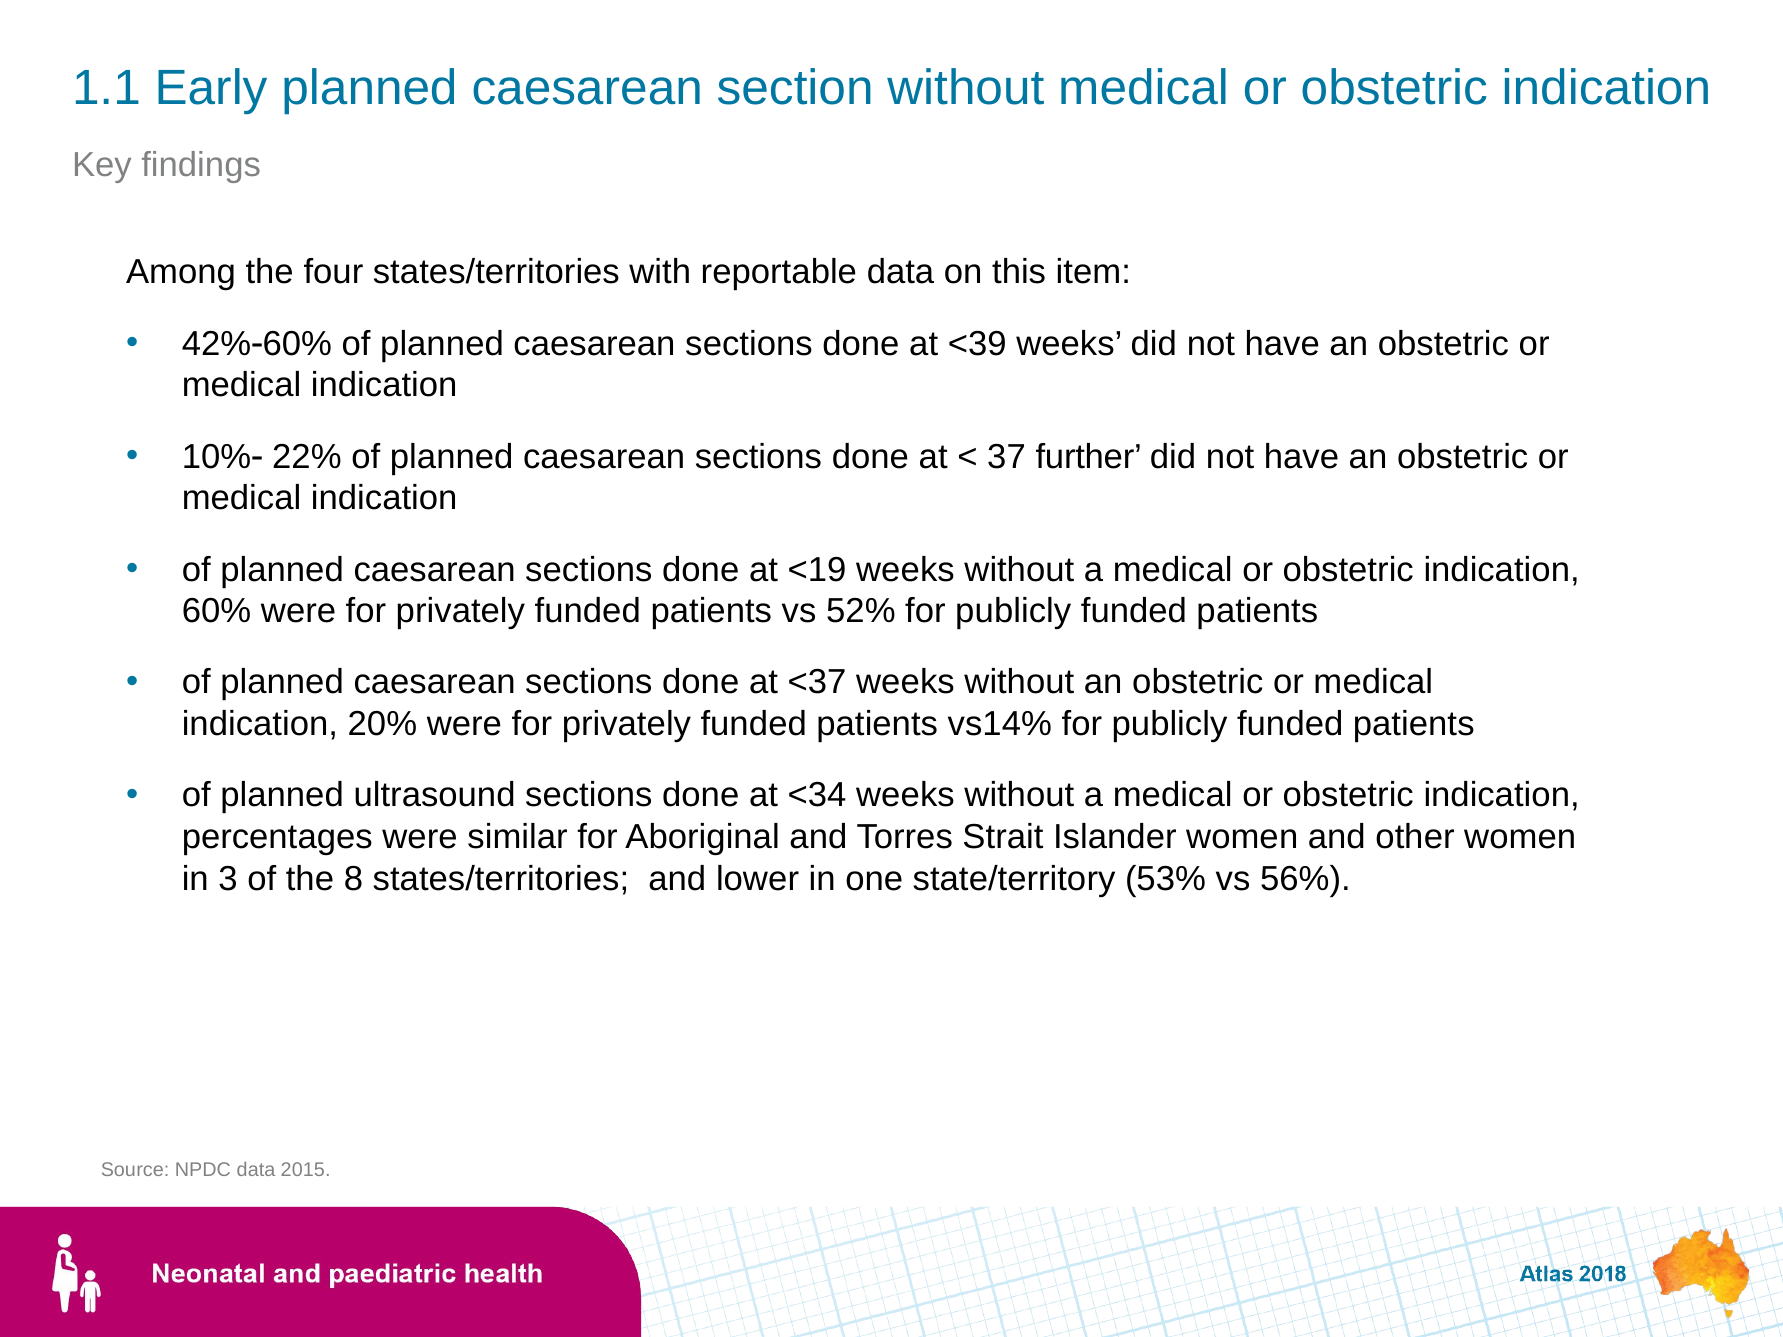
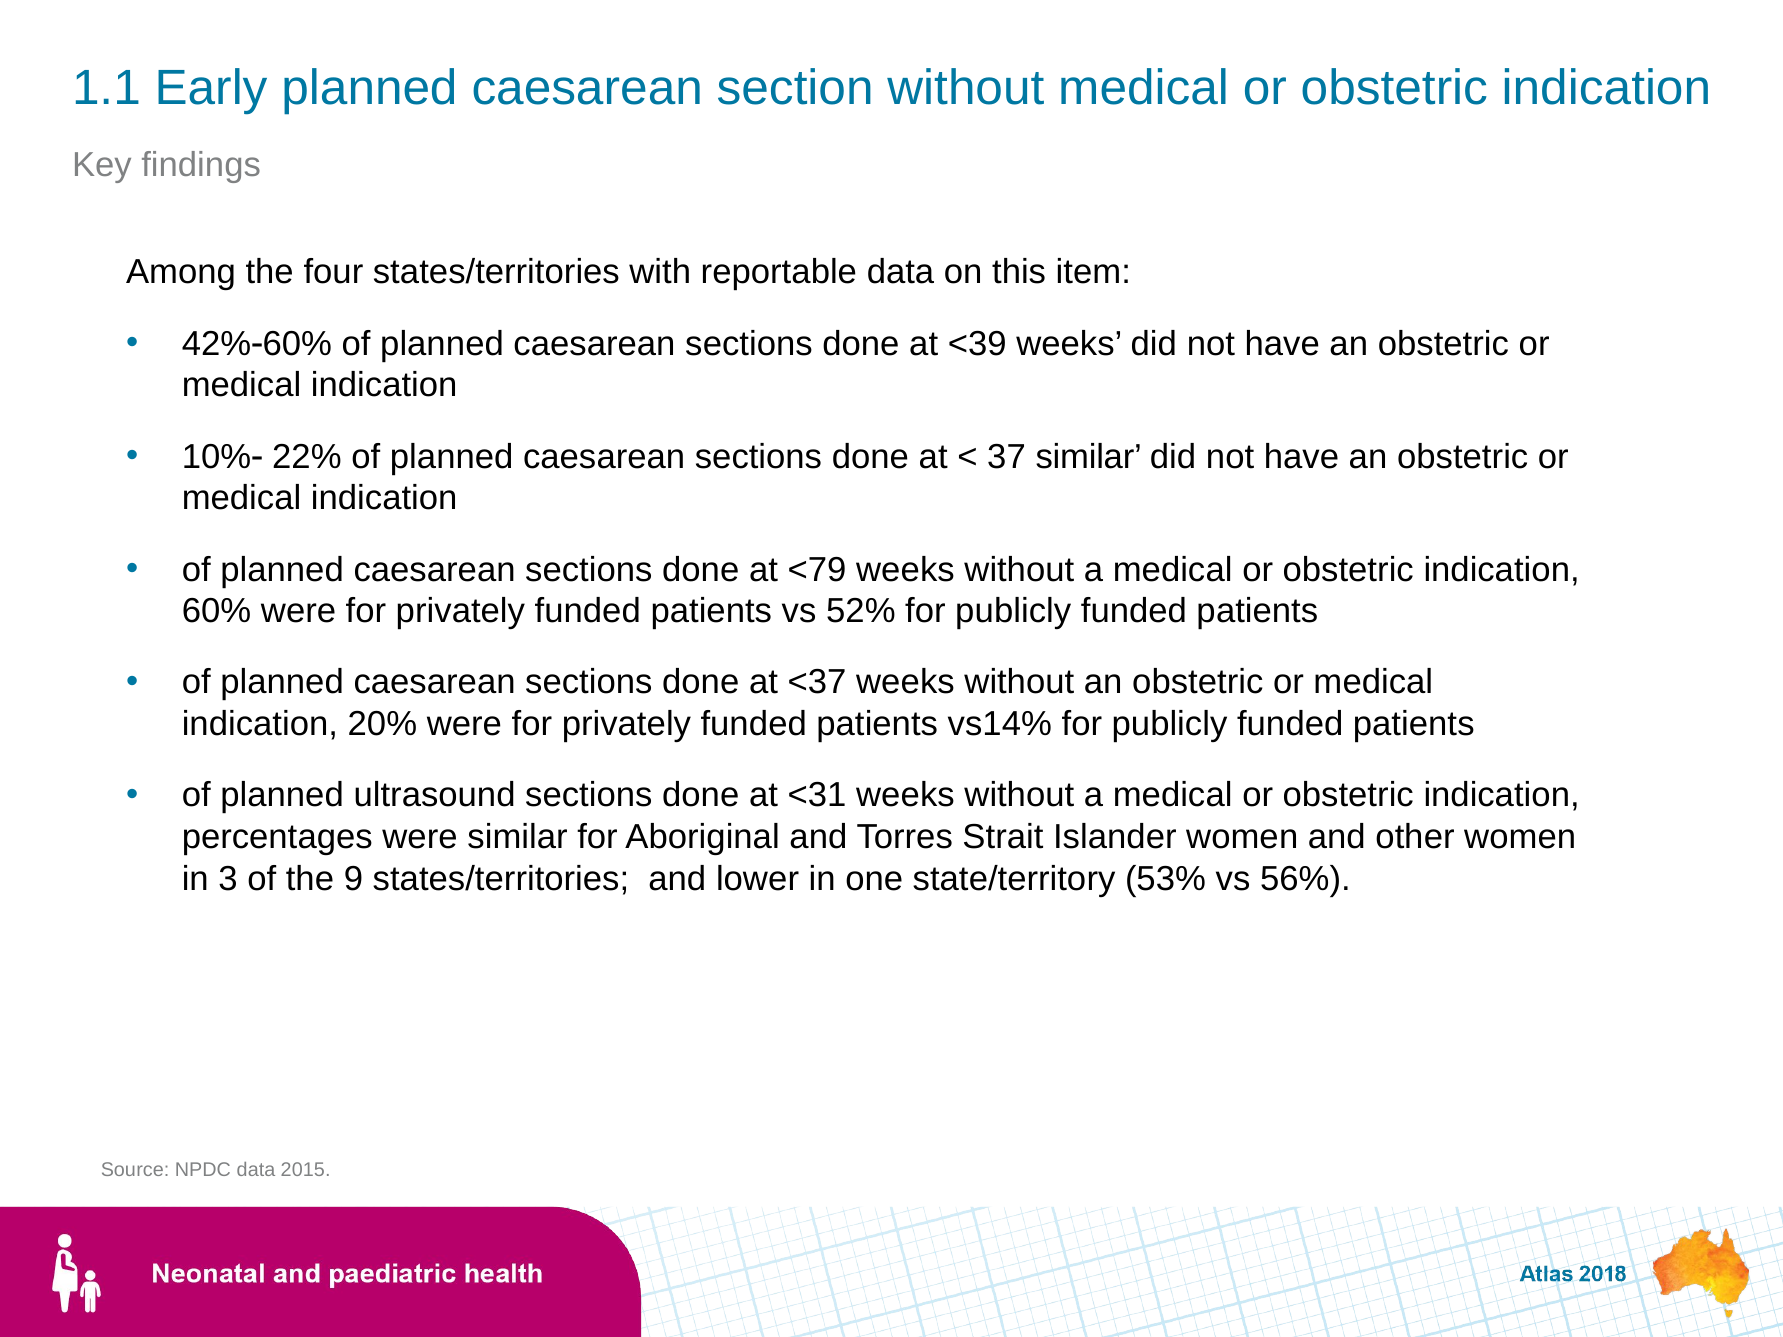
37 further: further -> similar (1089, 457)
<19: <19 -> <79 (817, 570)
<34: <34 -> <31 (817, 796)
8: 8 -> 9 (353, 879)
